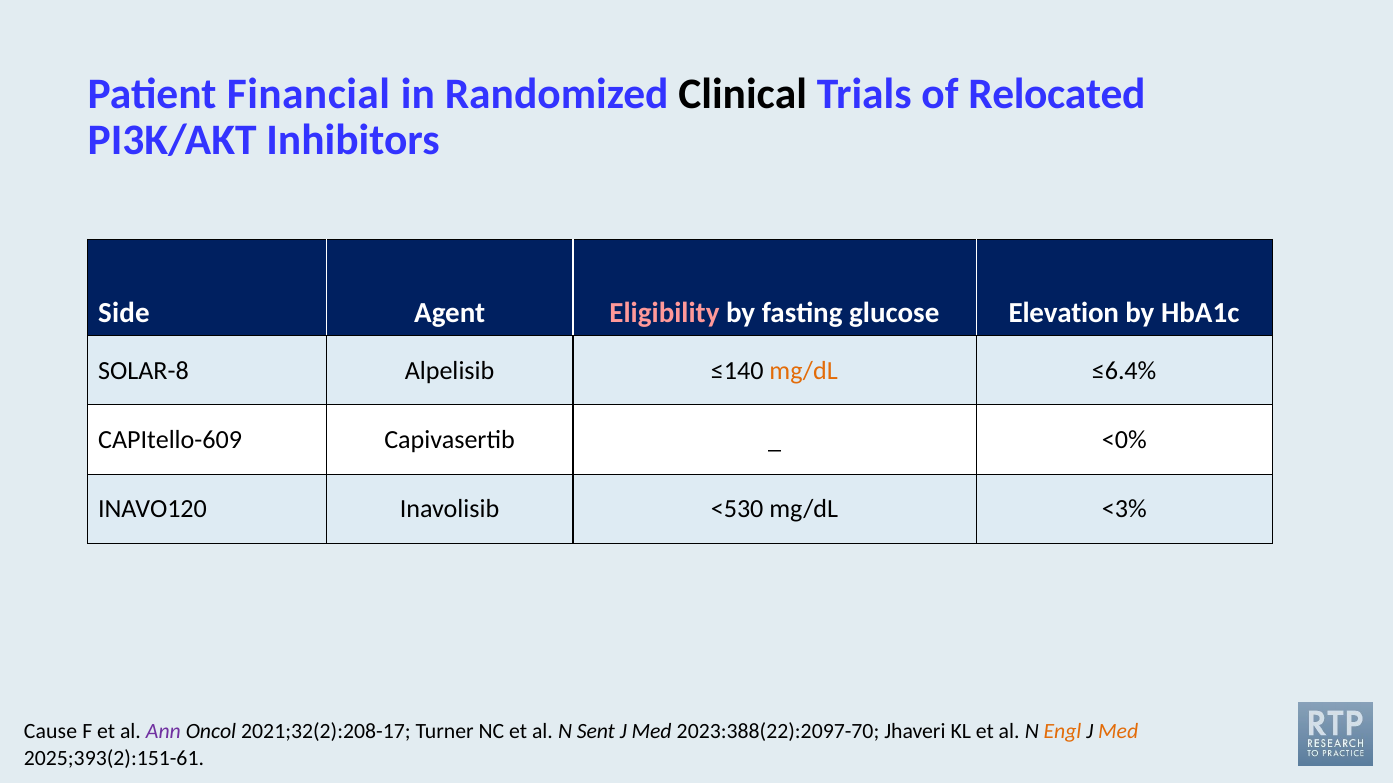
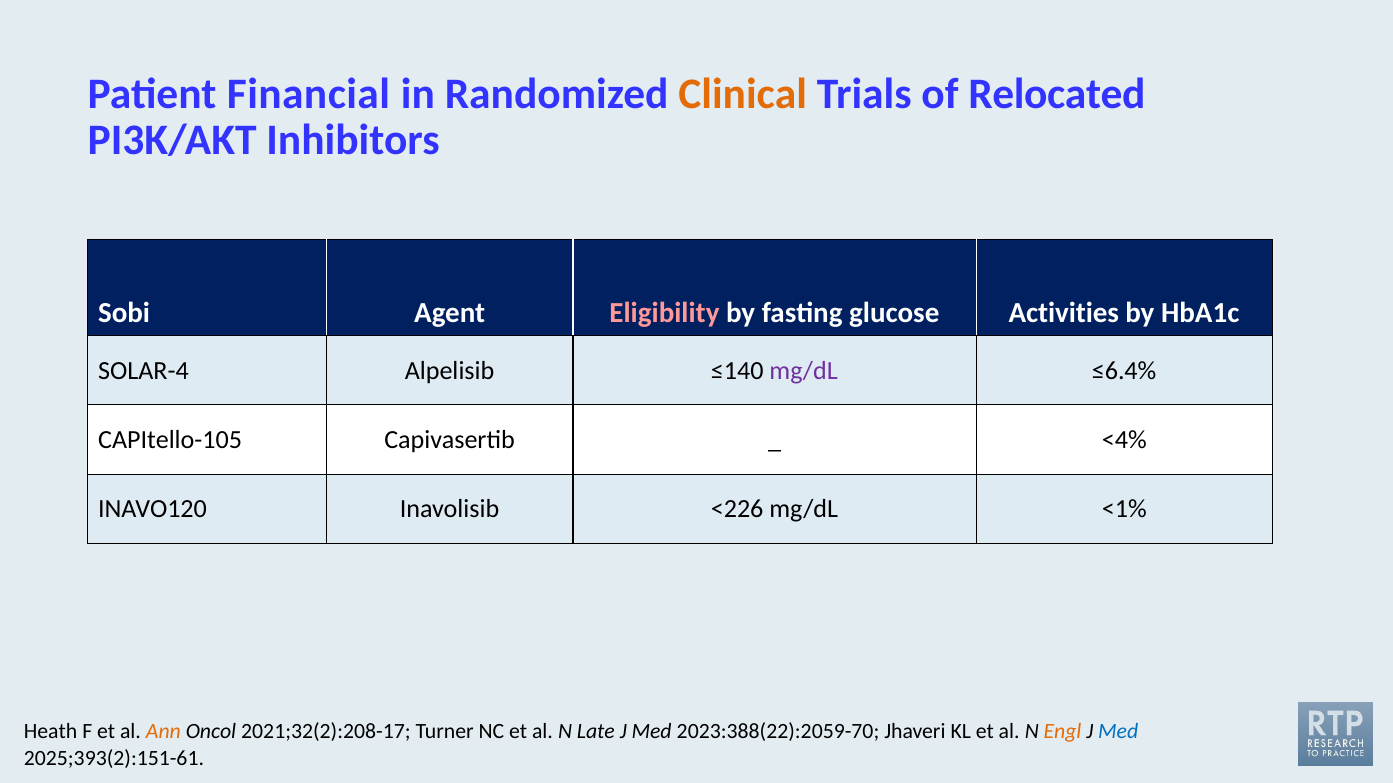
Clinical colour: black -> orange (743, 94)
Side: Side -> Sobi (124, 313)
Elevation: Elevation -> Activities (1064, 313)
SOLAR-8: SOLAR-8 -> SOLAR-4 (143, 371)
mg/dL colour: orange -> purple (804, 371)
CAPItello-609: CAPItello-609 -> CAPItello-105 (170, 440)
<0%: <0% -> <4% (1124, 440)
<530: <530 -> <226 (737, 510)
<3%: <3% -> <1% (1124, 510)
Cause: Cause -> Heath (51, 732)
Ann colour: purple -> orange (163, 732)
Sent: Sent -> Late (596, 732)
2023:388(22):2097-70: 2023:388(22):2097-70 -> 2023:388(22):2059-70 (778, 732)
Med colour: orange -> blue (1118, 732)
